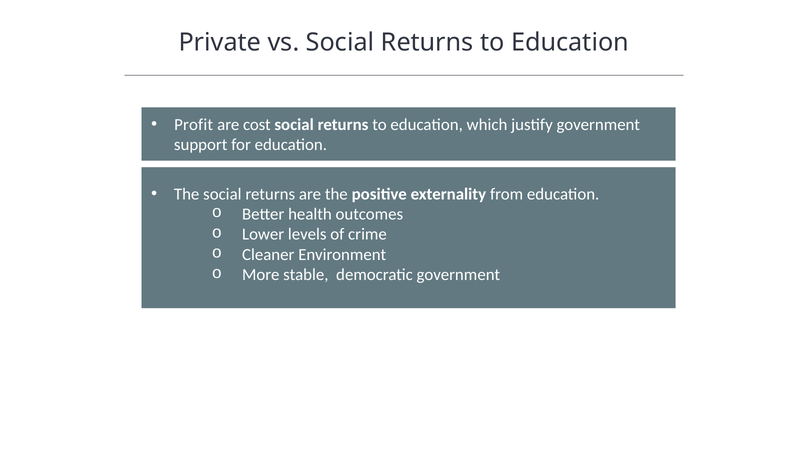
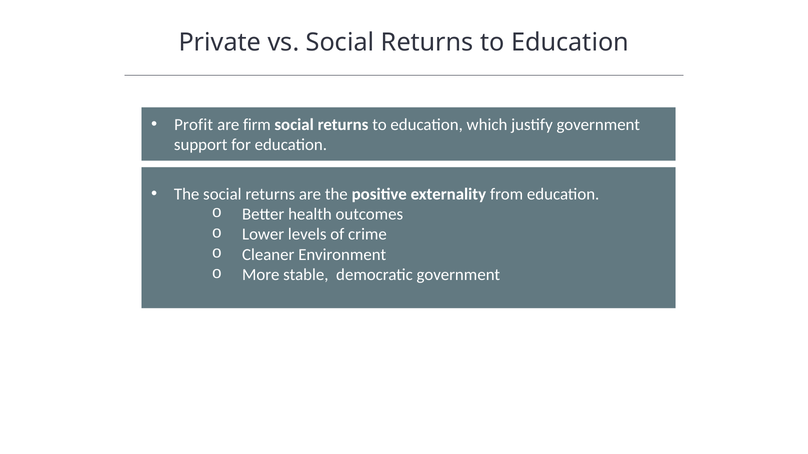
cost: cost -> firm (257, 125)
